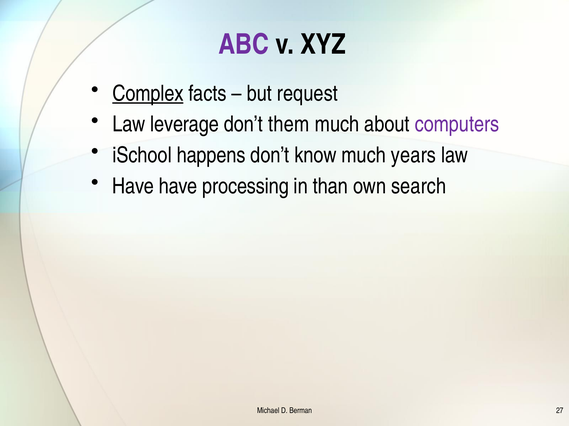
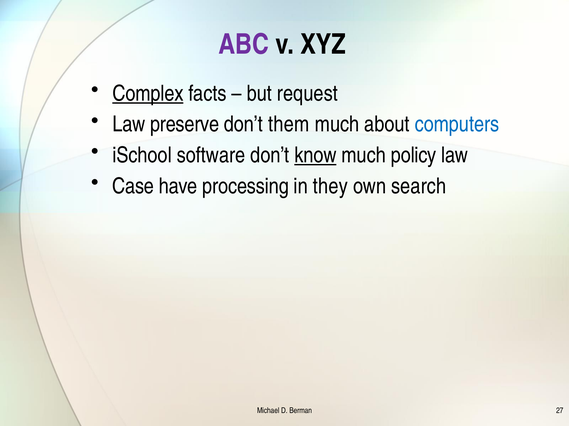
leverage: leverage -> preserve (185, 125)
computers colour: purple -> blue (457, 125)
happens: happens -> software (211, 156)
know underline: none -> present (315, 156)
years: years -> policy (414, 156)
Have: Have -> Case (133, 187)
than: than -> they (330, 187)
